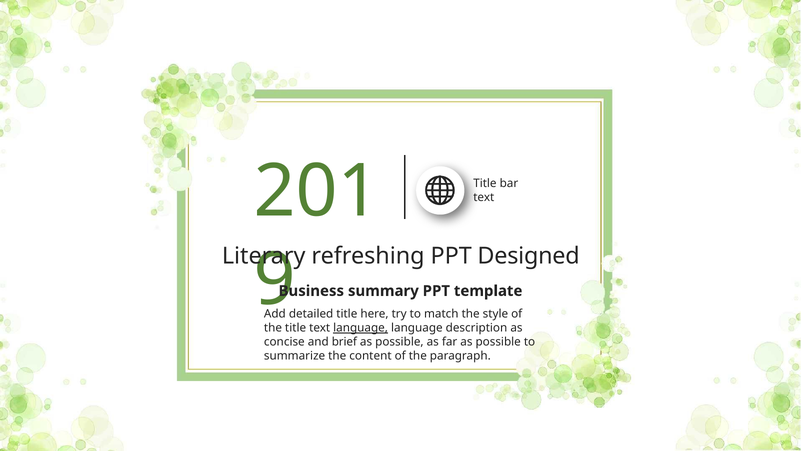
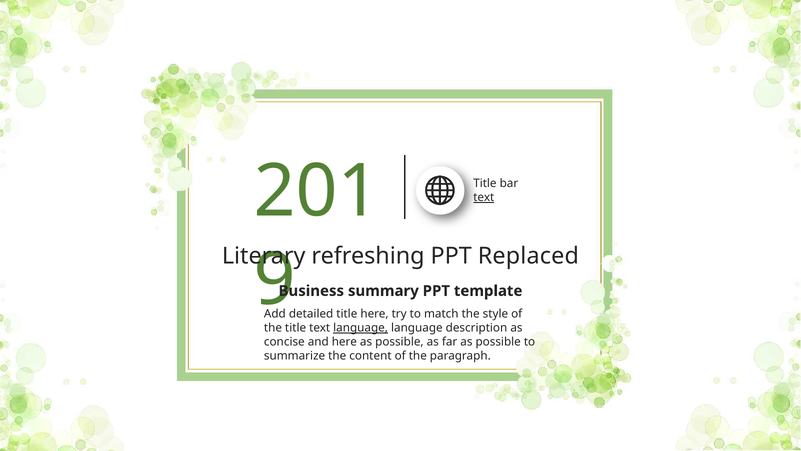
text underline: none -> present (484, 197)
Designed: Designed -> Replaced (528, 256)
and brief: brief -> here (344, 342)
